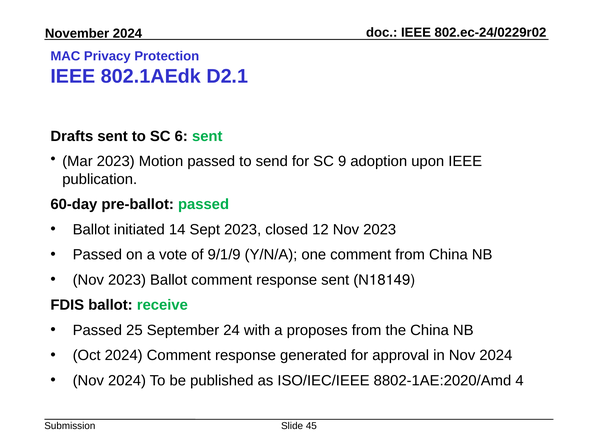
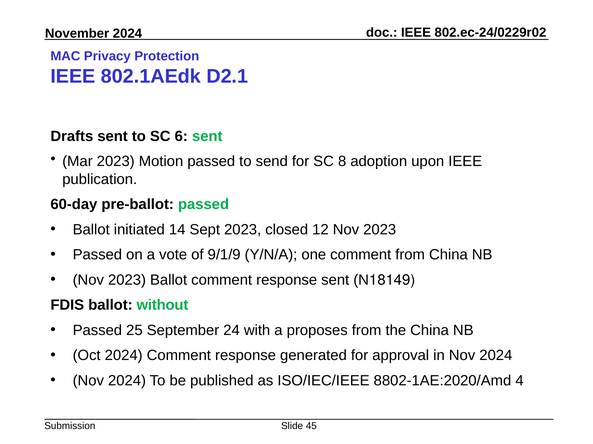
9: 9 -> 8 (342, 162)
receive: receive -> without (162, 306)
